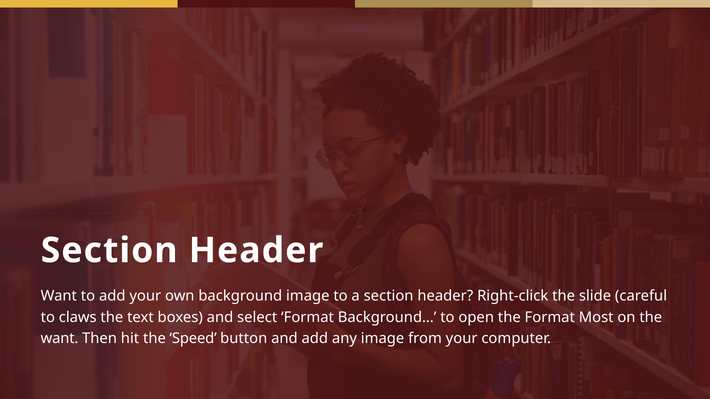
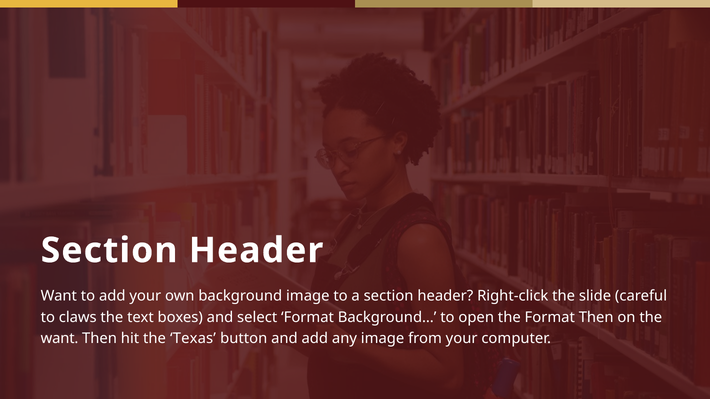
Format Most: Most -> Then (596, 318)
Speed: Speed -> Texas (193, 339)
